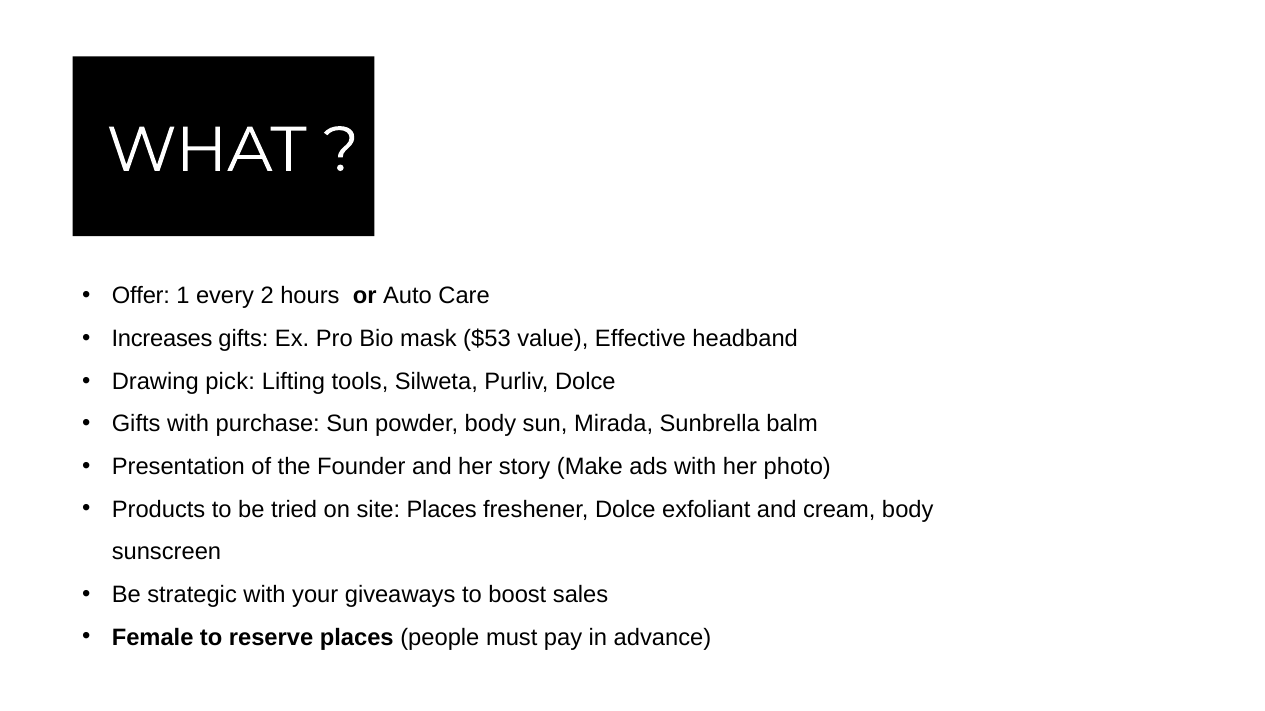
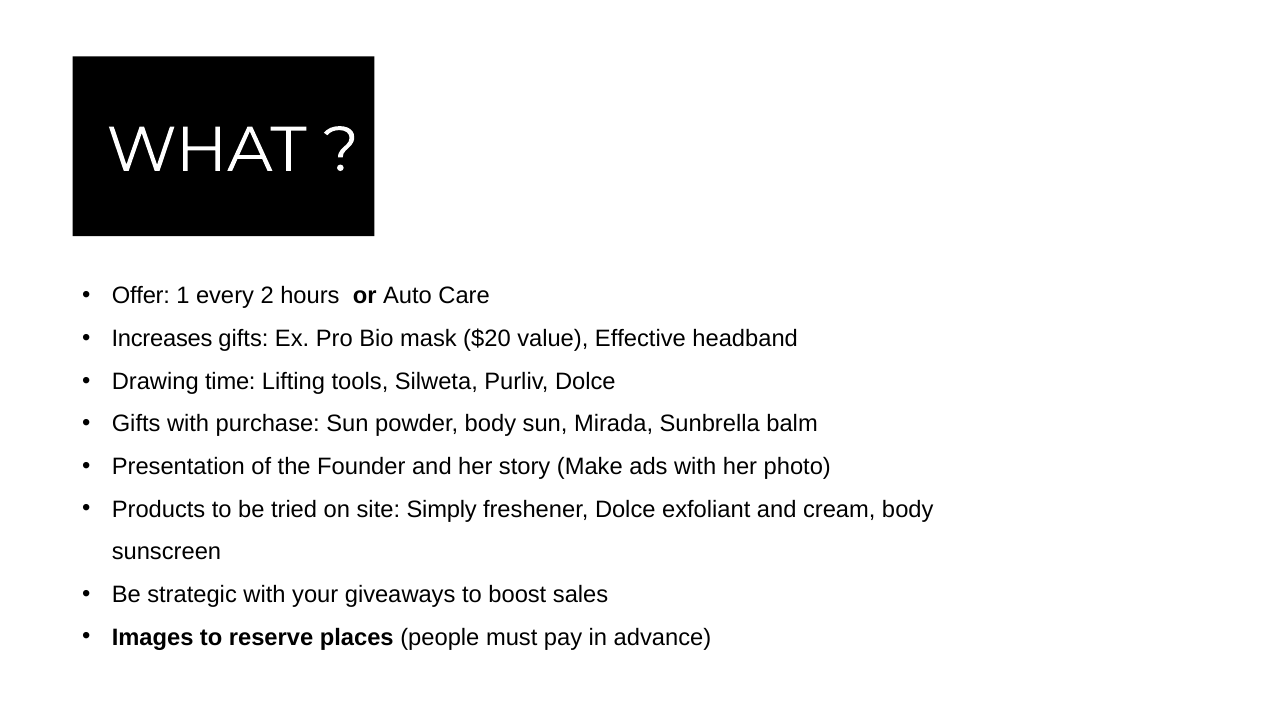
$53: $53 -> $20 (487, 339)
pick: pick -> time (230, 382)
site Places: Places -> Simply (442, 510)
Female: Female -> Images (153, 638)
